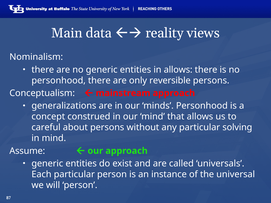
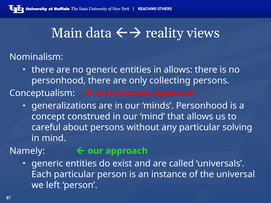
reversible: reversible -> collecting (170, 81)
Assume: Assume -> Namely (27, 151)
will: will -> left (53, 185)
